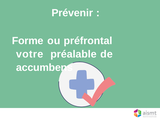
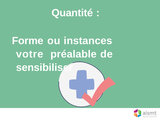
Prévenir: Prévenir -> Quantité (72, 13)
préfrontal: préfrontal -> instances (88, 41)
accumbens: accumbens -> sensibiliser (44, 68)
